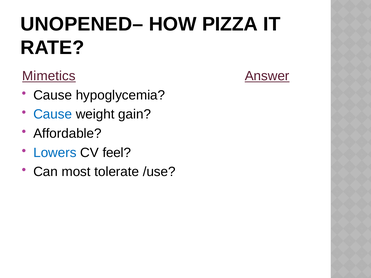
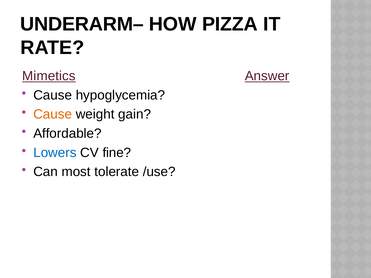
UNOPENED–: UNOPENED– -> UNDERARM– (82, 24)
Cause colour: blue -> orange (53, 114)
feel: feel -> fine (117, 153)
